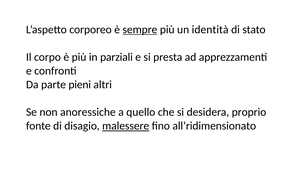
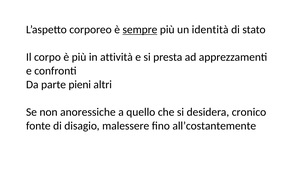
parziali: parziali -> attività (116, 57)
proprio: proprio -> cronico (249, 112)
malessere underline: present -> none (126, 126)
all’ridimensionato: all’ridimensionato -> all’costantemente (214, 126)
